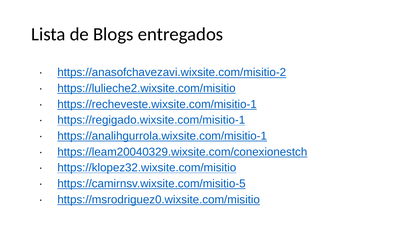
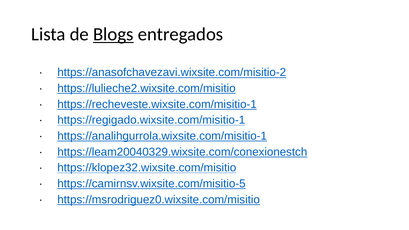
Blogs underline: none -> present (113, 34)
